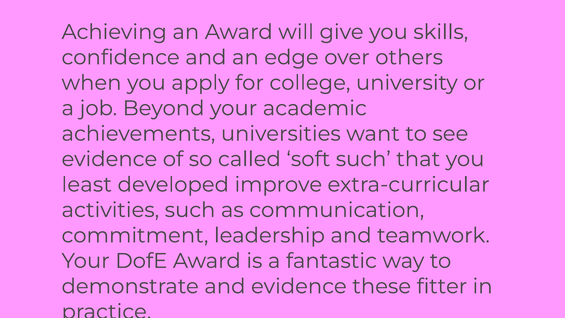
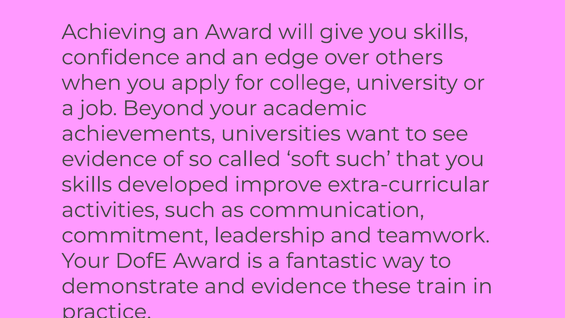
least: least -> skills (87, 184)
fitter: fitter -> train (442, 286)
